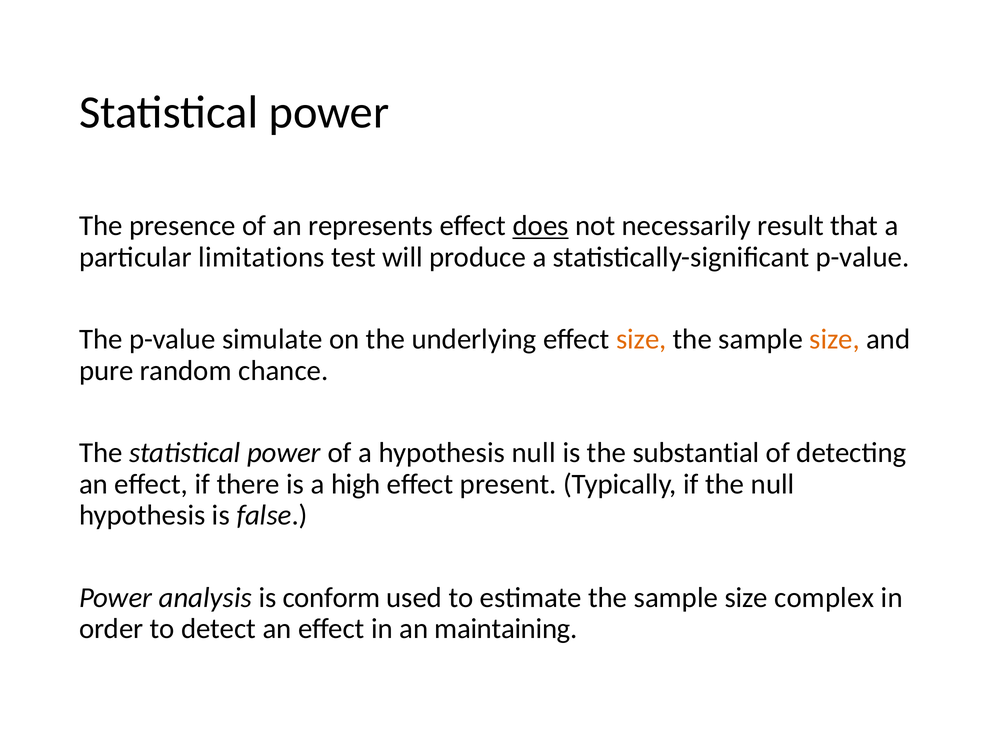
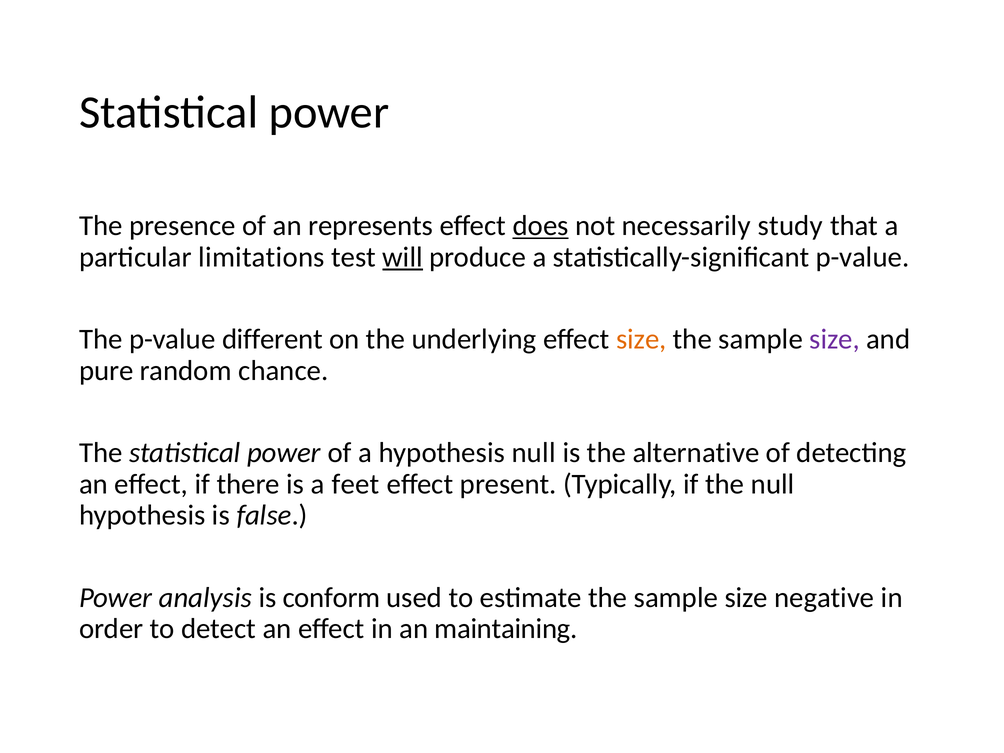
result: result -> study (790, 226)
will underline: none -> present (403, 257)
simulate: simulate -> different (272, 339)
size colour: orange -> purple (835, 339)
substantial: substantial -> alternative (696, 453)
high: high -> feet (356, 484)
complex: complex -> negative (824, 598)
